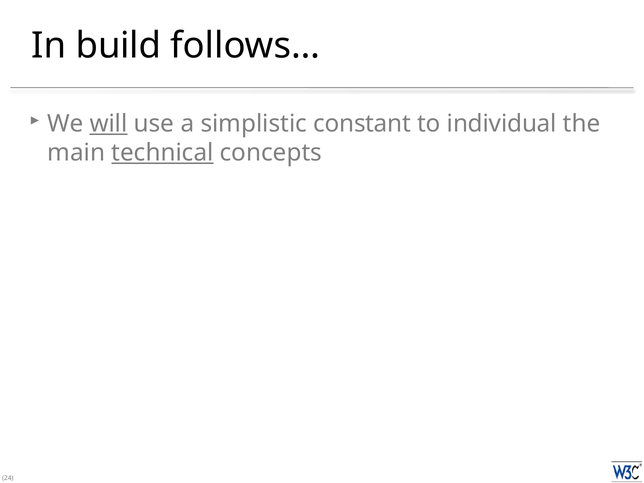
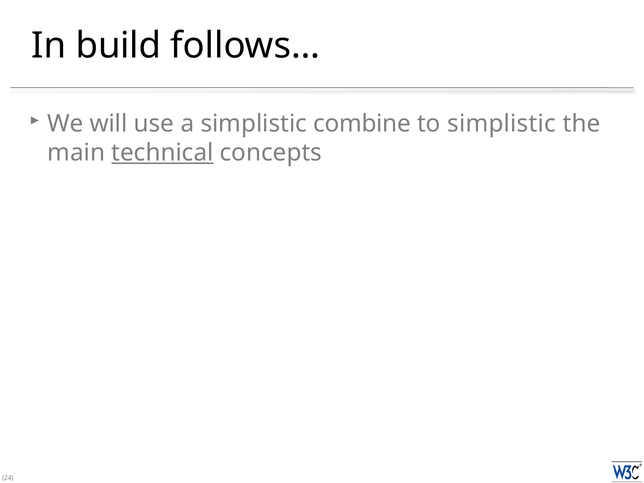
will underline: present -> none (109, 124)
constant: constant -> combine (362, 124)
to individual: individual -> simplistic (502, 124)
